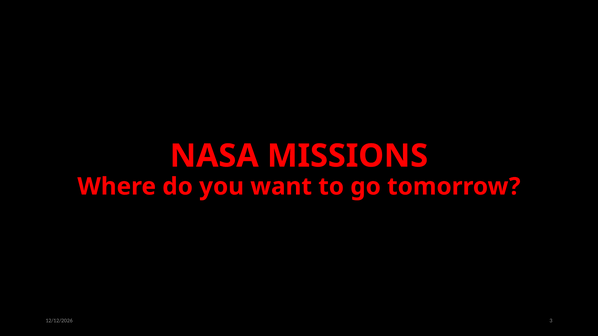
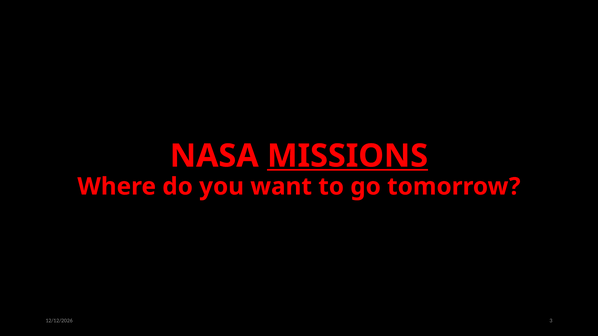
MISSIONS underline: none -> present (348, 156)
